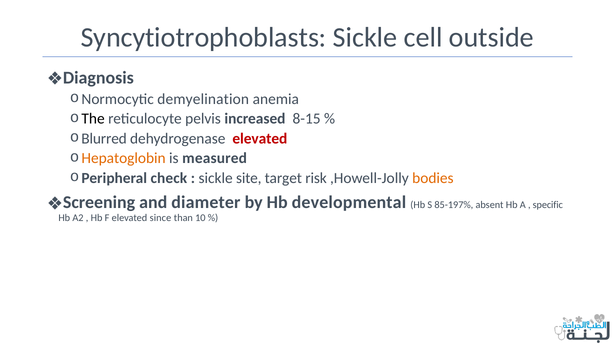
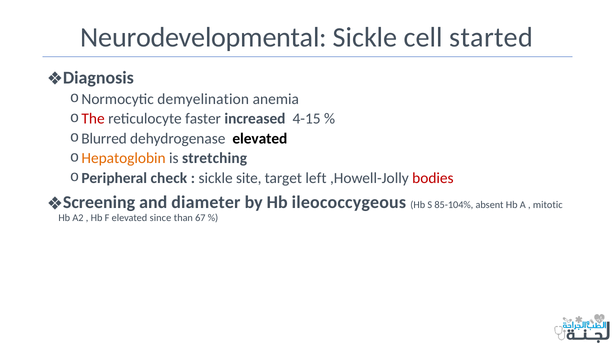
Syncytiotrophoblasts: Syncytiotrophoblasts -> Neurodevelopmental (204, 37)
outside: outside -> started (491, 37)
The colour: black -> red (93, 119)
pelvis: pelvis -> faster (203, 119)
8-15: 8-15 -> 4-15 (307, 119)
elevated colour: red -> black (260, 139)
measured: measured -> stretching (215, 158)
risk: risk -> left (316, 178)
bodies colour: orange -> red (433, 178)
developmental: developmental -> ileococcygeous (349, 202)
85-197%: 85-197% -> 85-104% (454, 205)
specific: specific -> mitotic (548, 205)
10: 10 -> 67 (200, 218)
